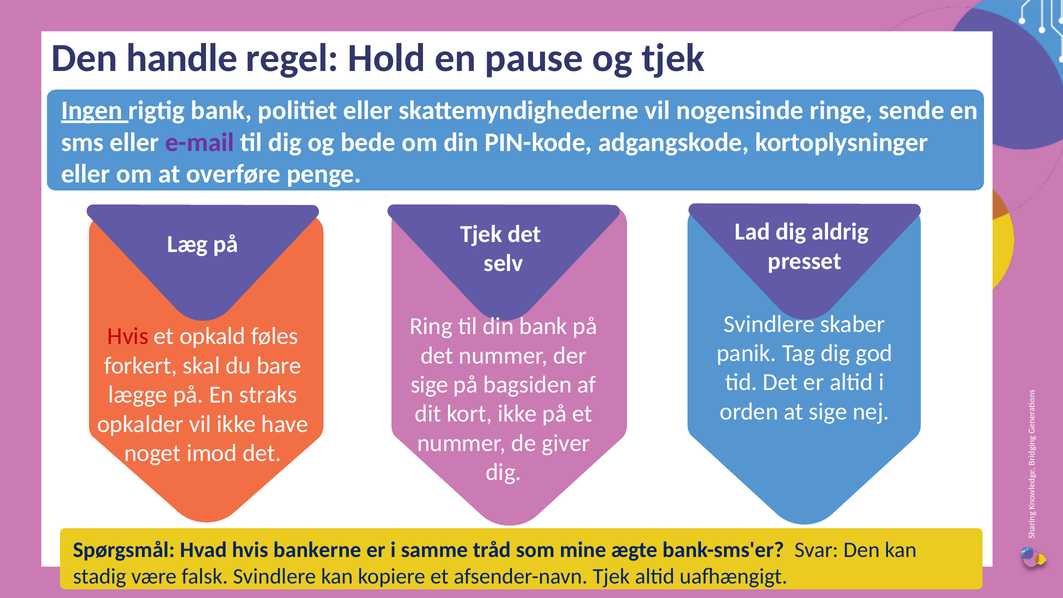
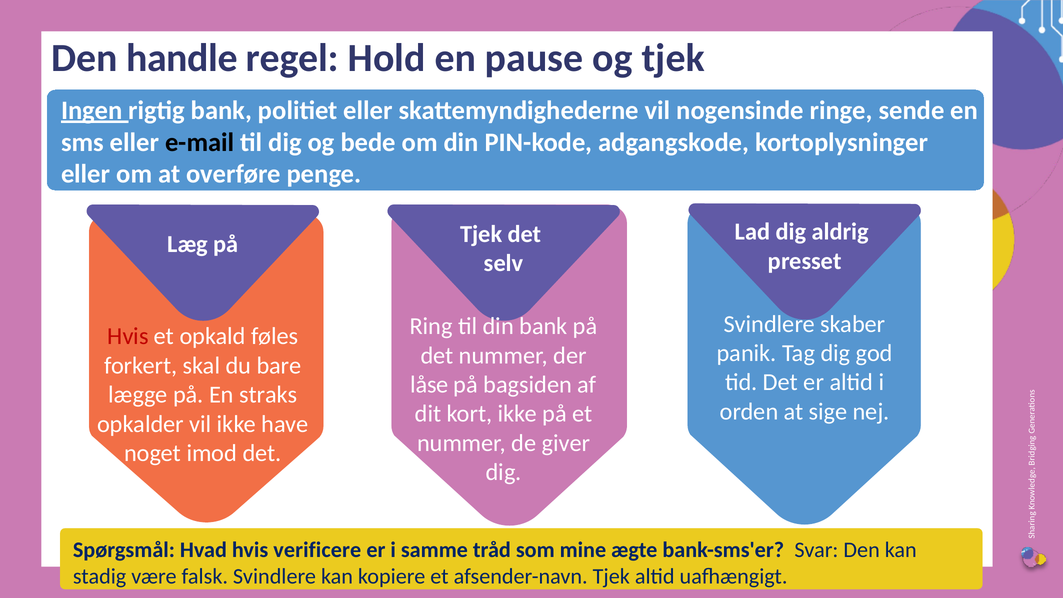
e-mail colour: purple -> black (200, 142)
sige: sige -> låse (430, 385)
bankerne: bankerne -> verificere (317, 550)
